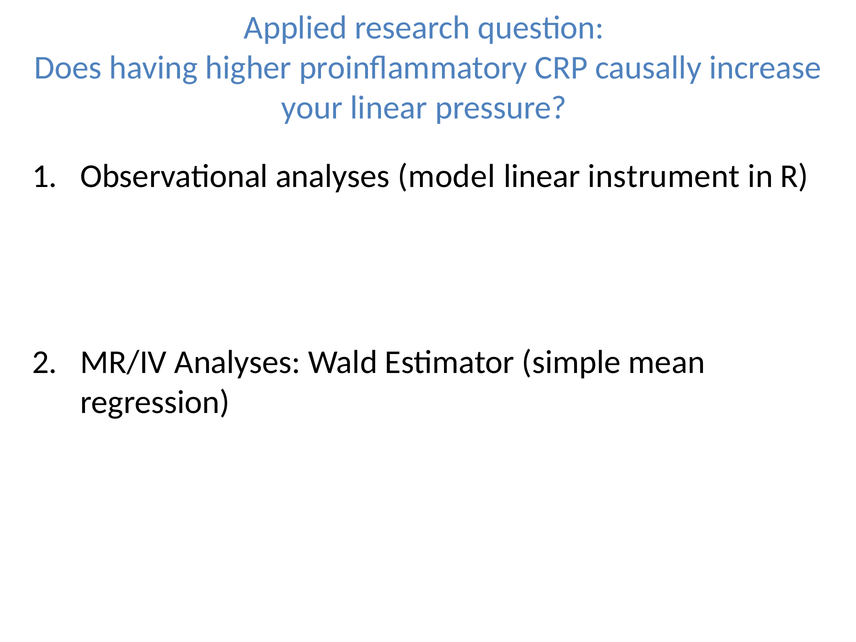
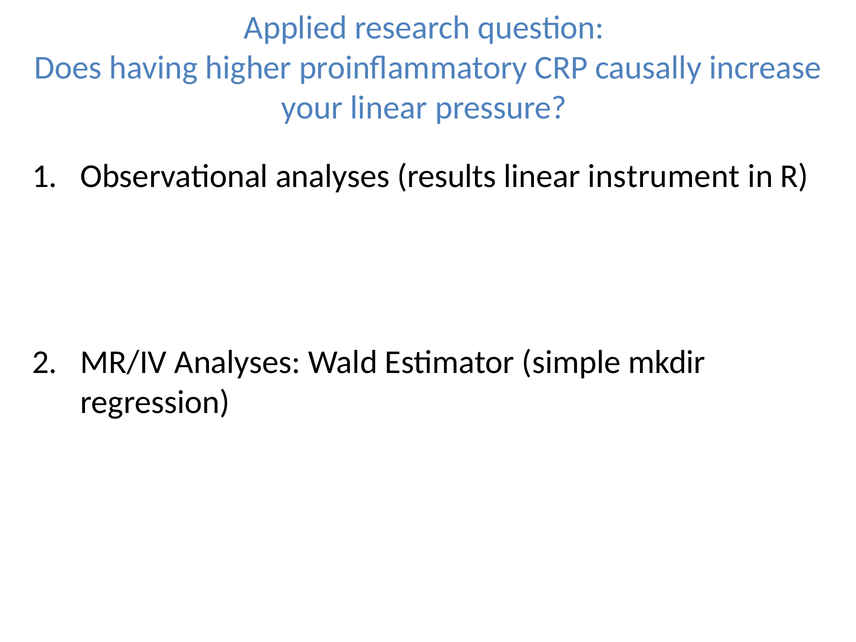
model: model -> results (447, 176)
mean: mean -> mkdir (667, 362)
